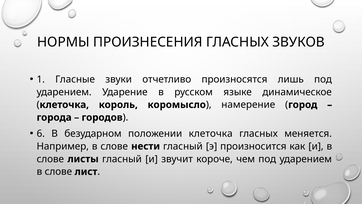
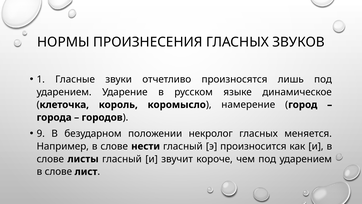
6: 6 -> 9 (41, 133)
положении клеточка: клеточка -> некролог (211, 133)
